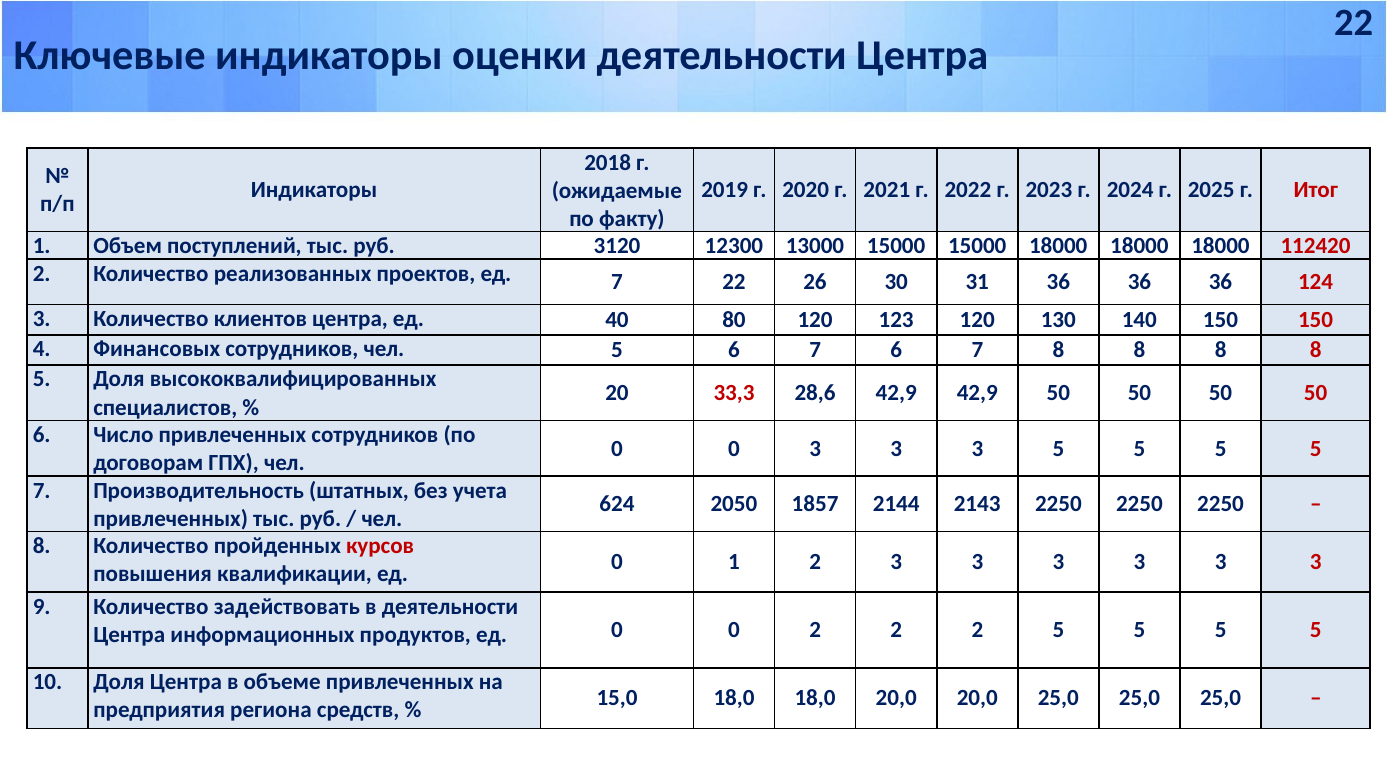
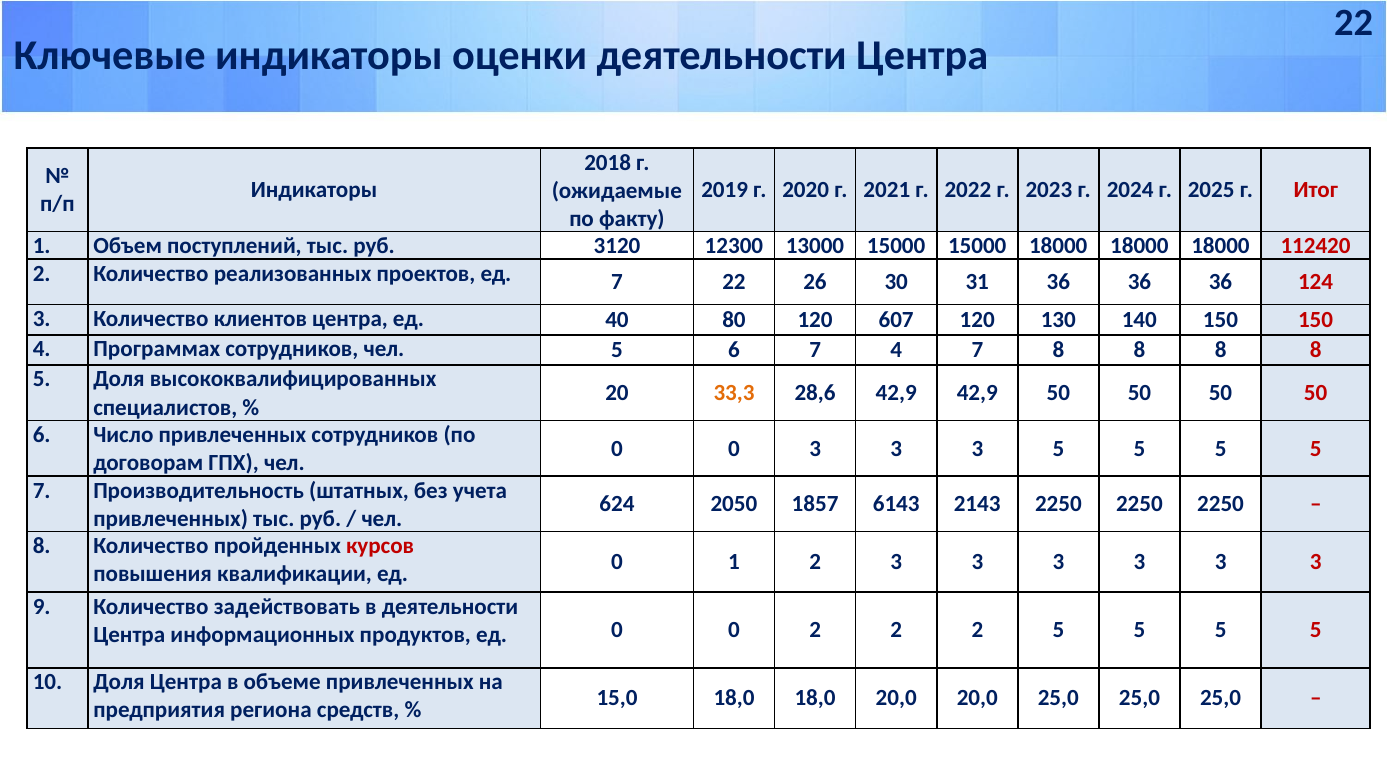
123: 123 -> 607 (896, 320)
Финансовых: Финансовых -> Программах (157, 349)
7 6: 6 -> 4 (896, 350)
33,3 colour: red -> orange (734, 393)
2144: 2144 -> 6143 (896, 504)
